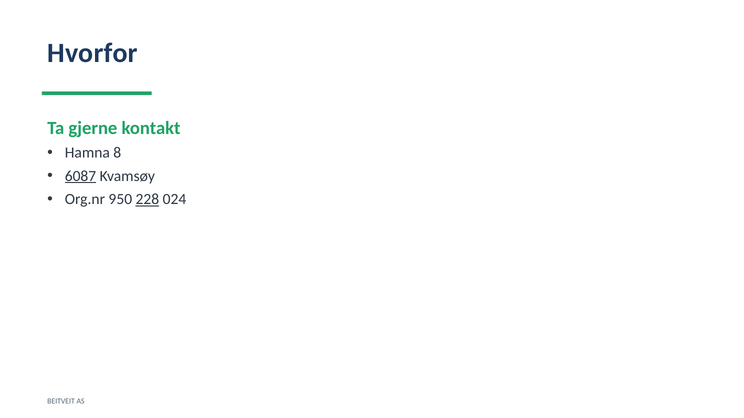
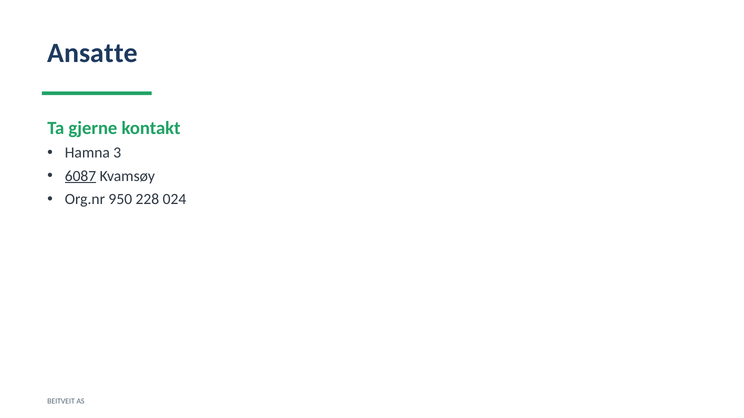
Hvorfor: Hvorfor -> Ansatte (93, 53)
8: 8 -> 3 (117, 153)
228 underline: present -> none (147, 200)
